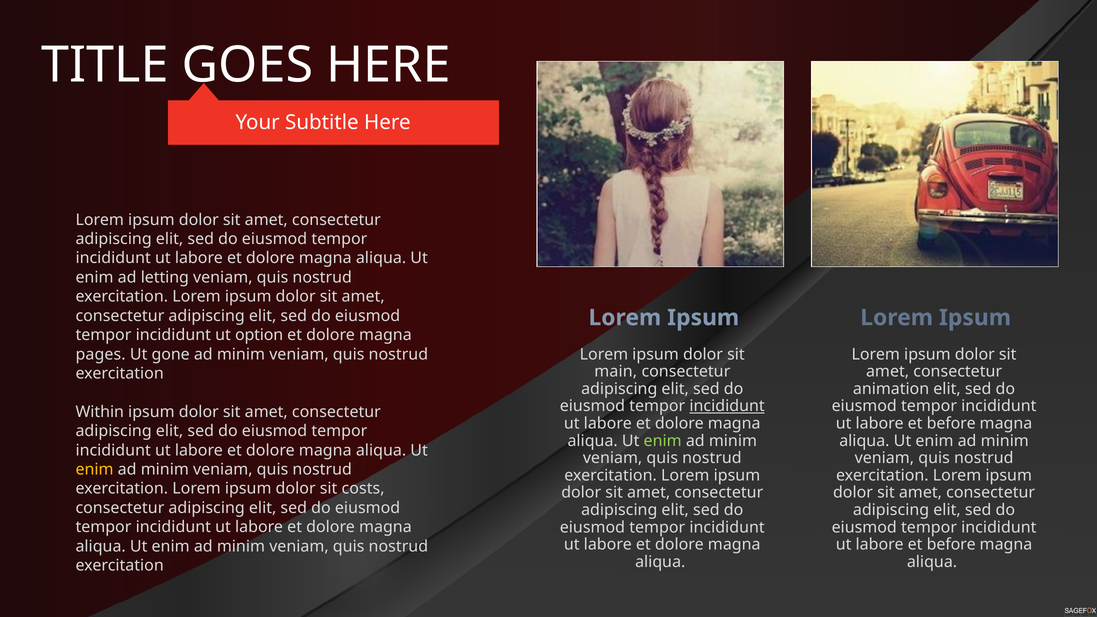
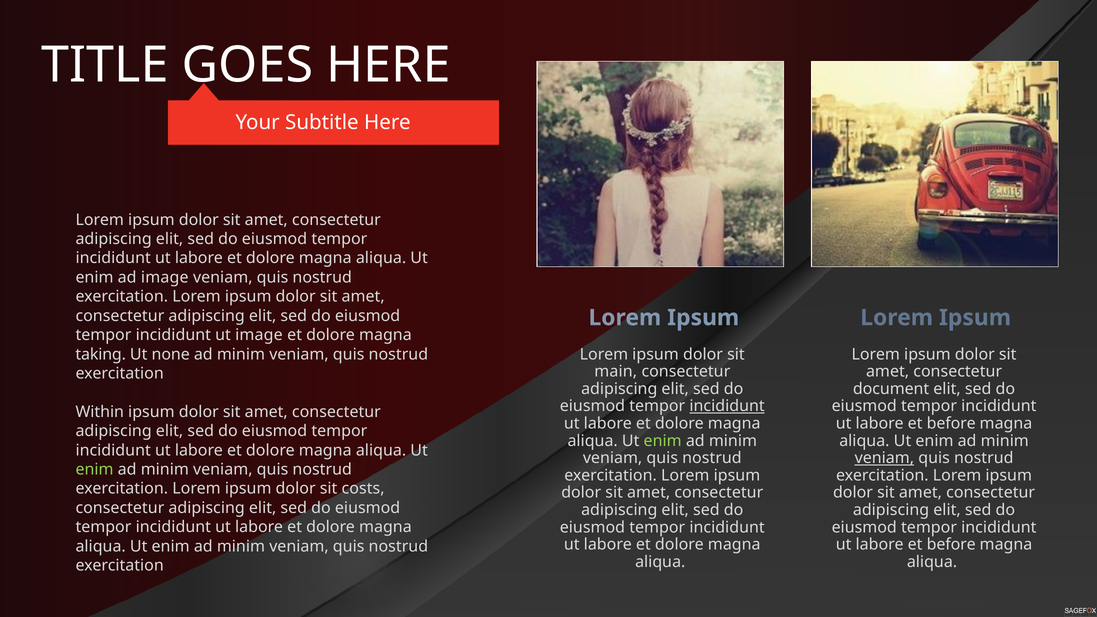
ad letting: letting -> image (165, 277)
ut option: option -> image (259, 335)
pages: pages -> taking (101, 354)
gone: gone -> none (171, 354)
animation: animation -> document (891, 389)
veniam underline: none -> present (884, 458)
enim colour: yellow -> light green (95, 470)
